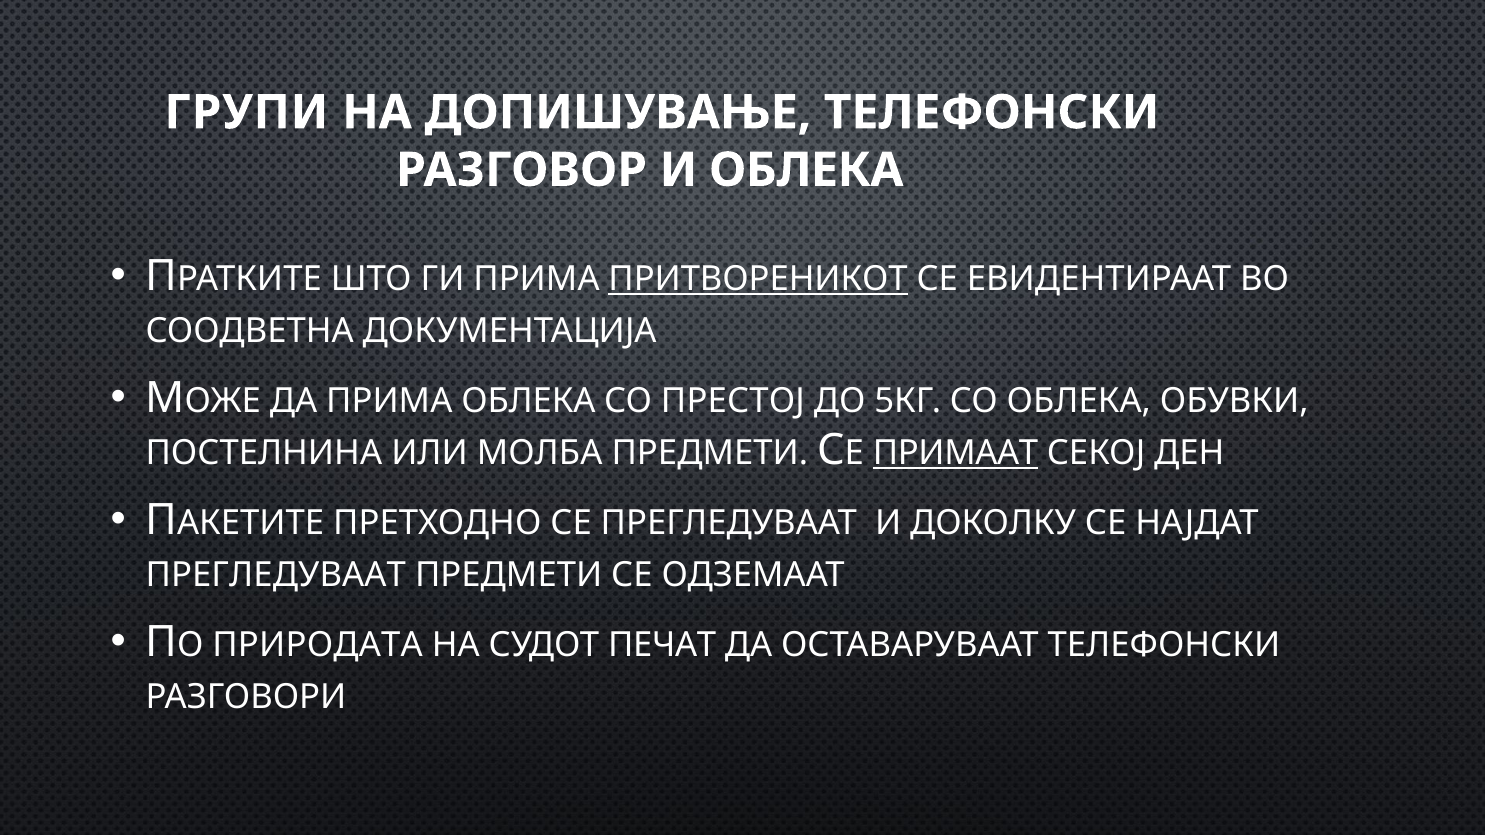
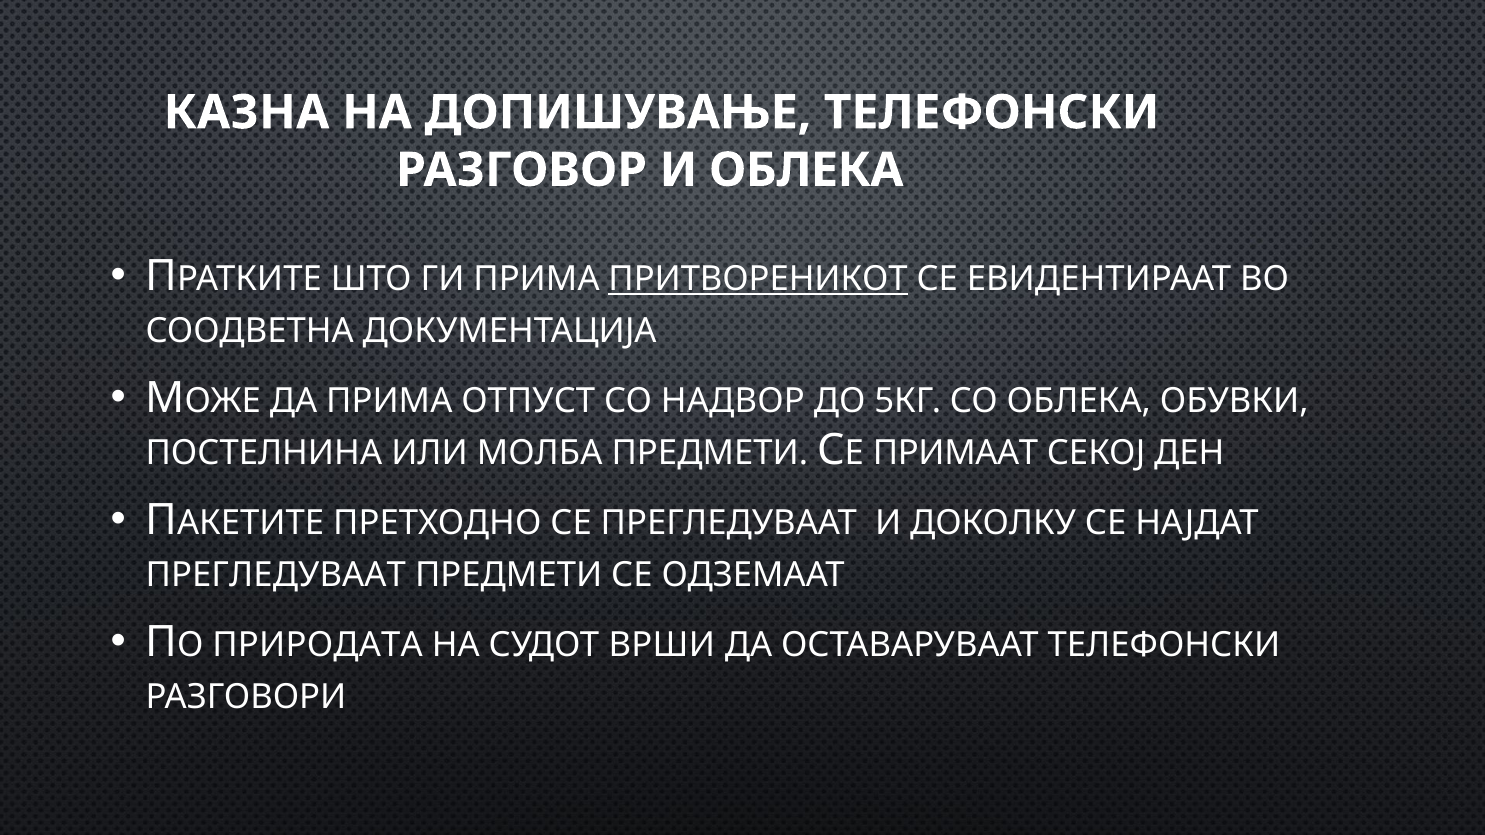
ГРУПИ: ГРУПИ -> КАЗНА (246, 113)
ПРИМА ОБЛЕКА: ОБЛЕКА -> ОТПУСТ (528, 401)
ПРЕСТОЈ: ПРЕСТОЈ -> НАДВОР (733, 401)
ПРИМААТ underline: present -> none (956, 453)
ПЕЧАТ: ПЕЧАТ -> ВРШИ (662, 645)
